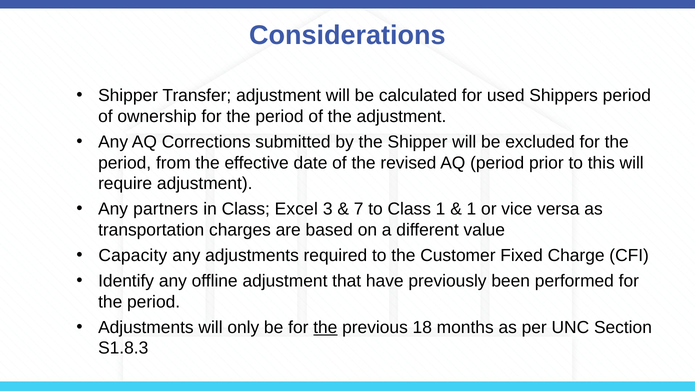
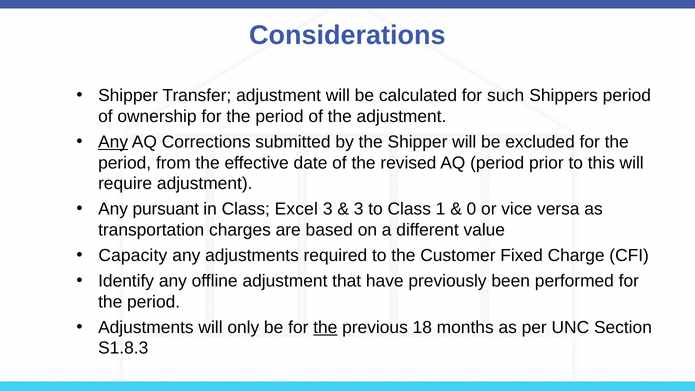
used: used -> such (506, 96)
Any underline: none -> present (113, 142)
partners: partners -> pursuant (166, 209)
7: 7 -> 3 (359, 209)
1: 1 -> 0 (471, 209)
